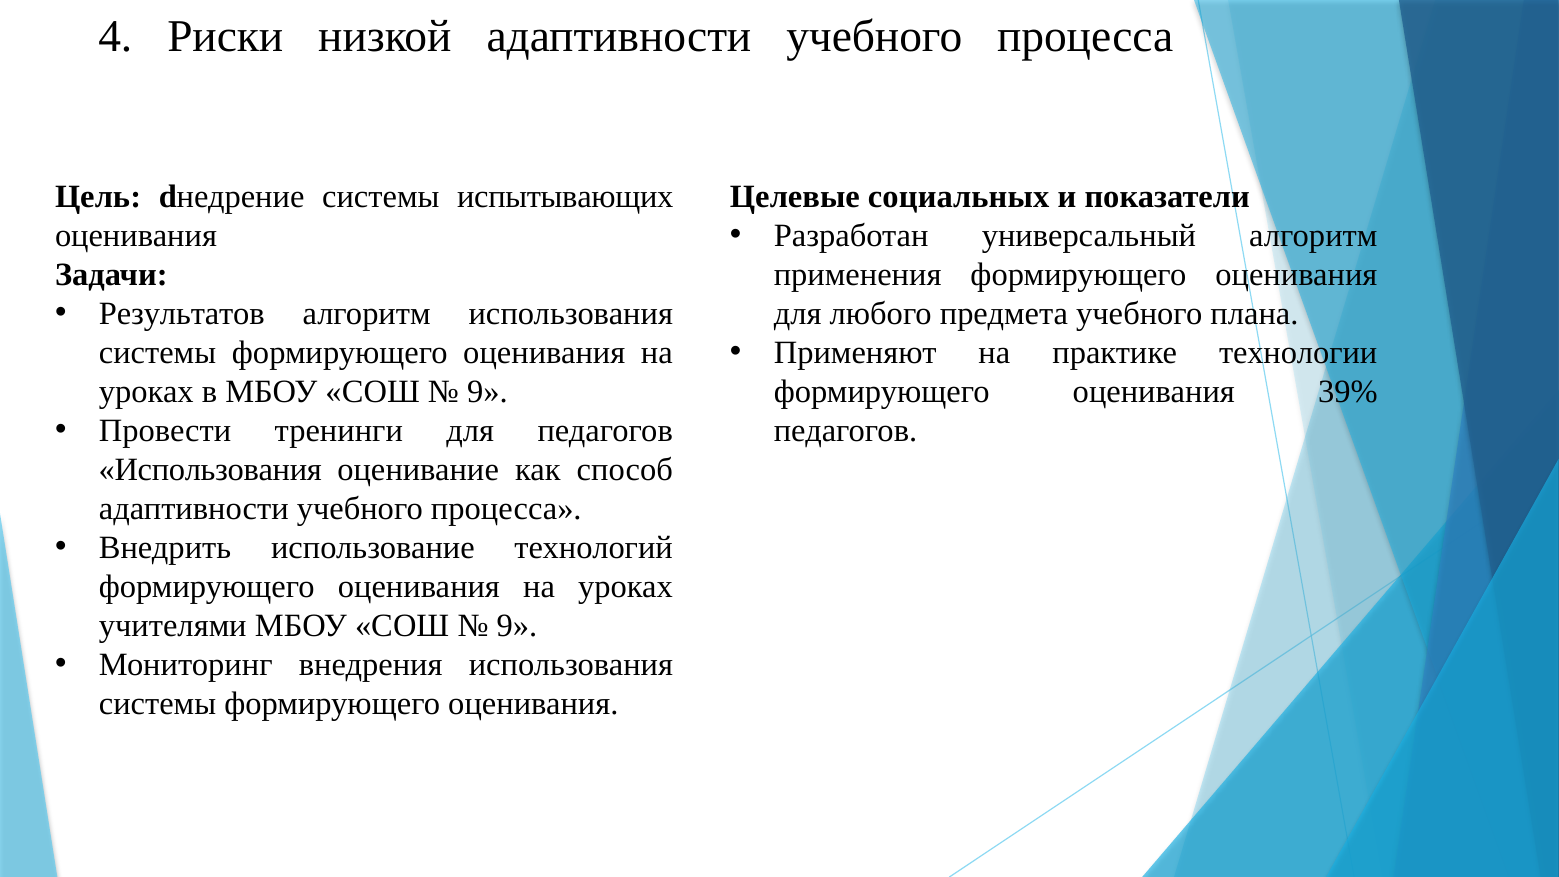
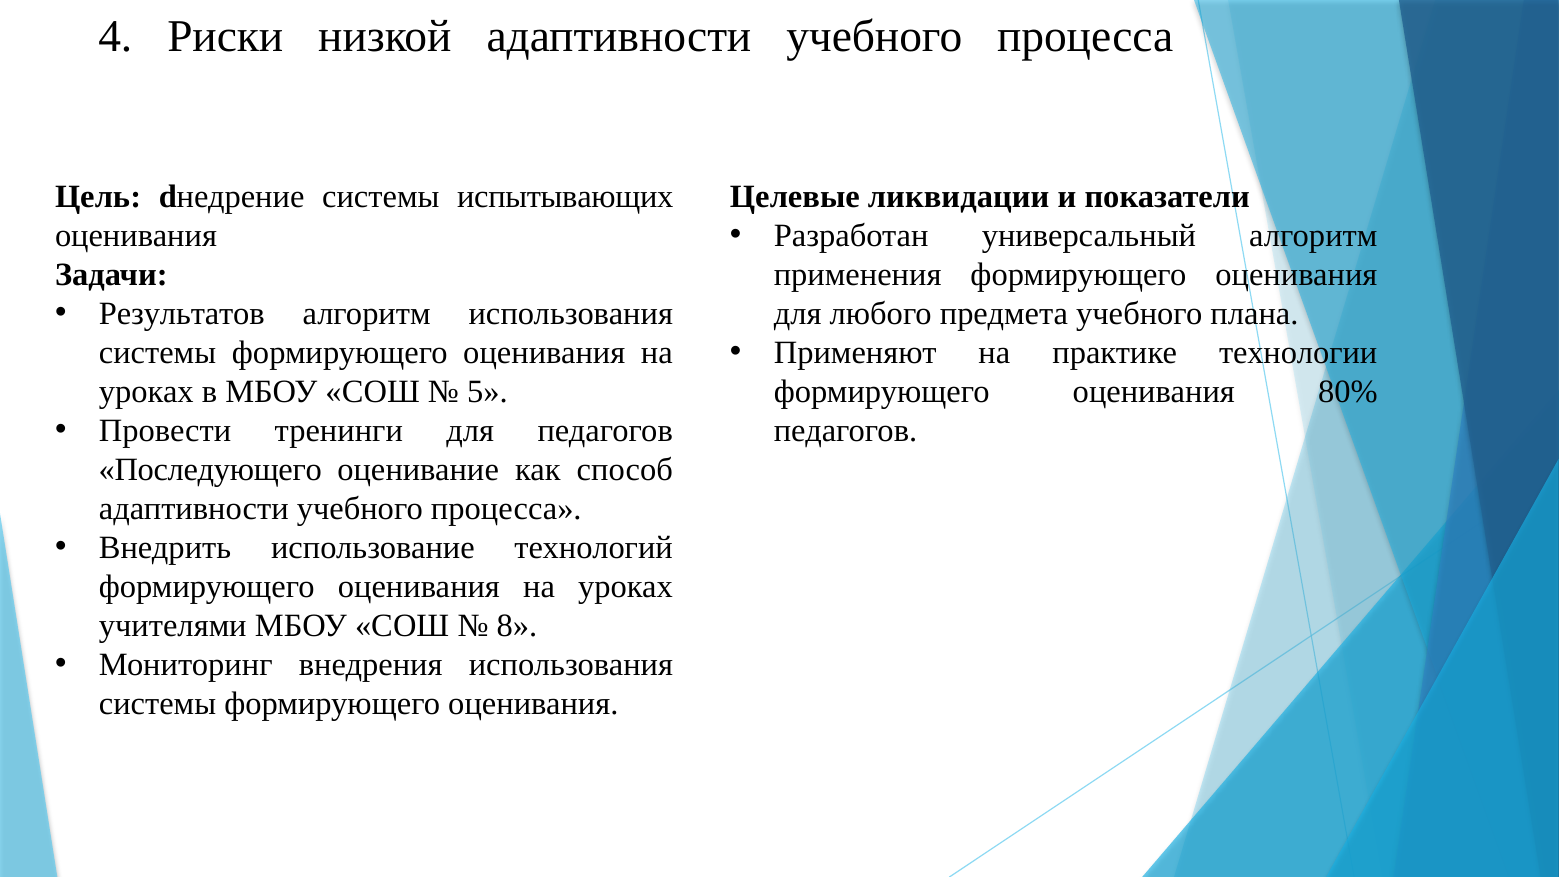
социальных: социальных -> ликвидации (959, 196)
9: 9 -> 5 (487, 391)
39%: 39% -> 80% (1348, 391)
Использования: Использования -> Последующего (210, 469)
9: 9 -> 8 (517, 625)
